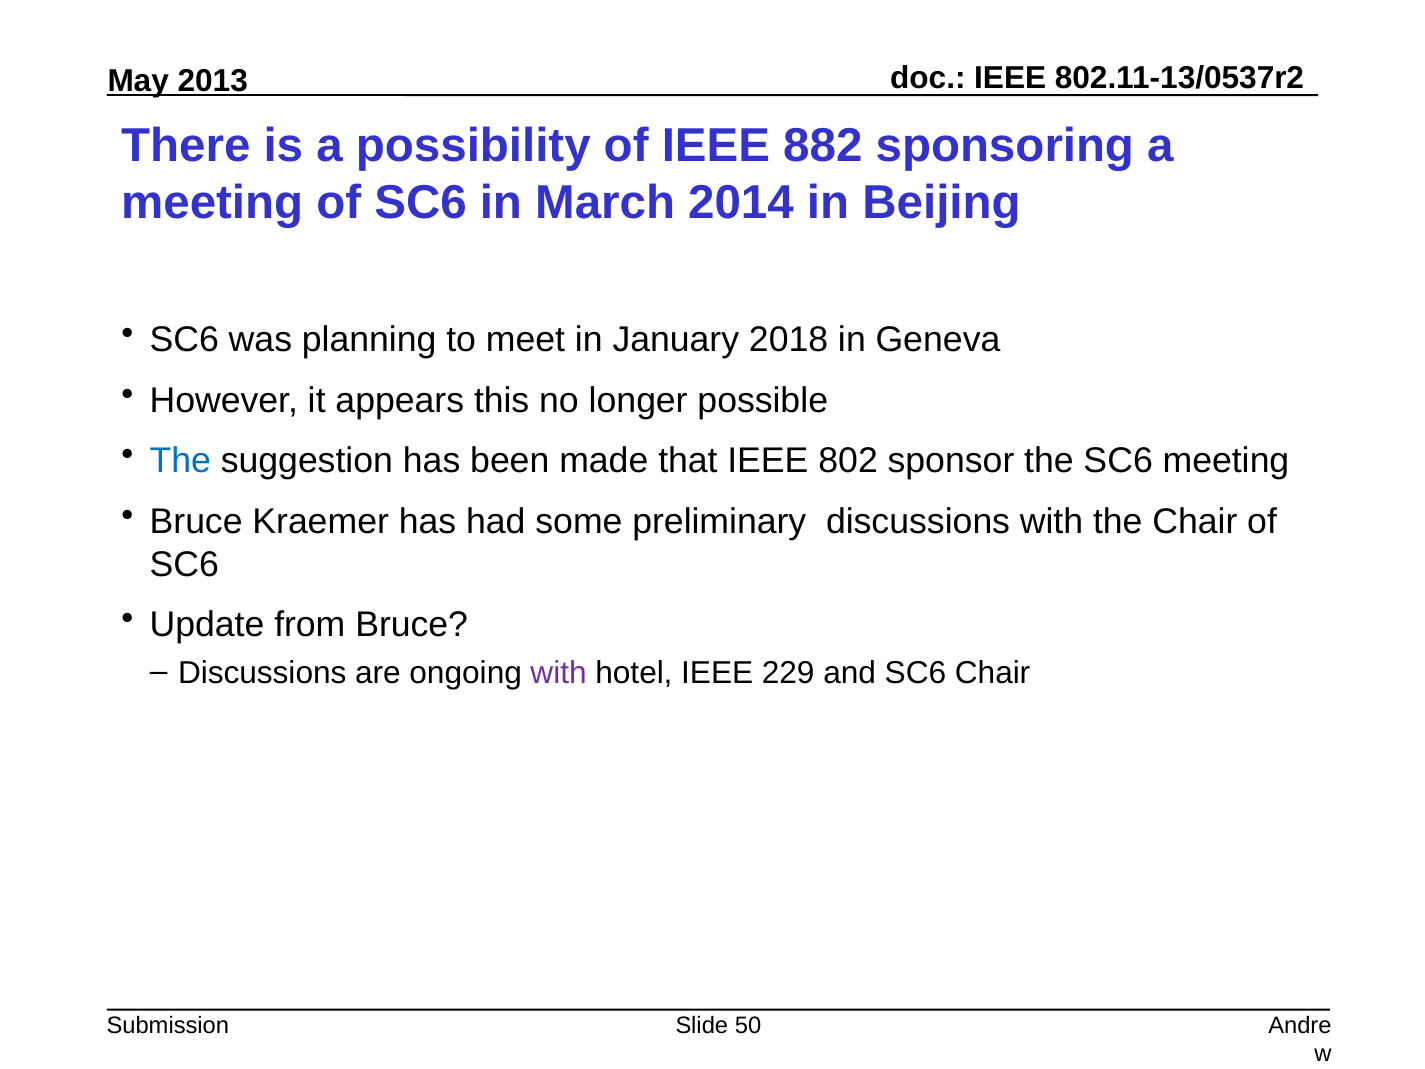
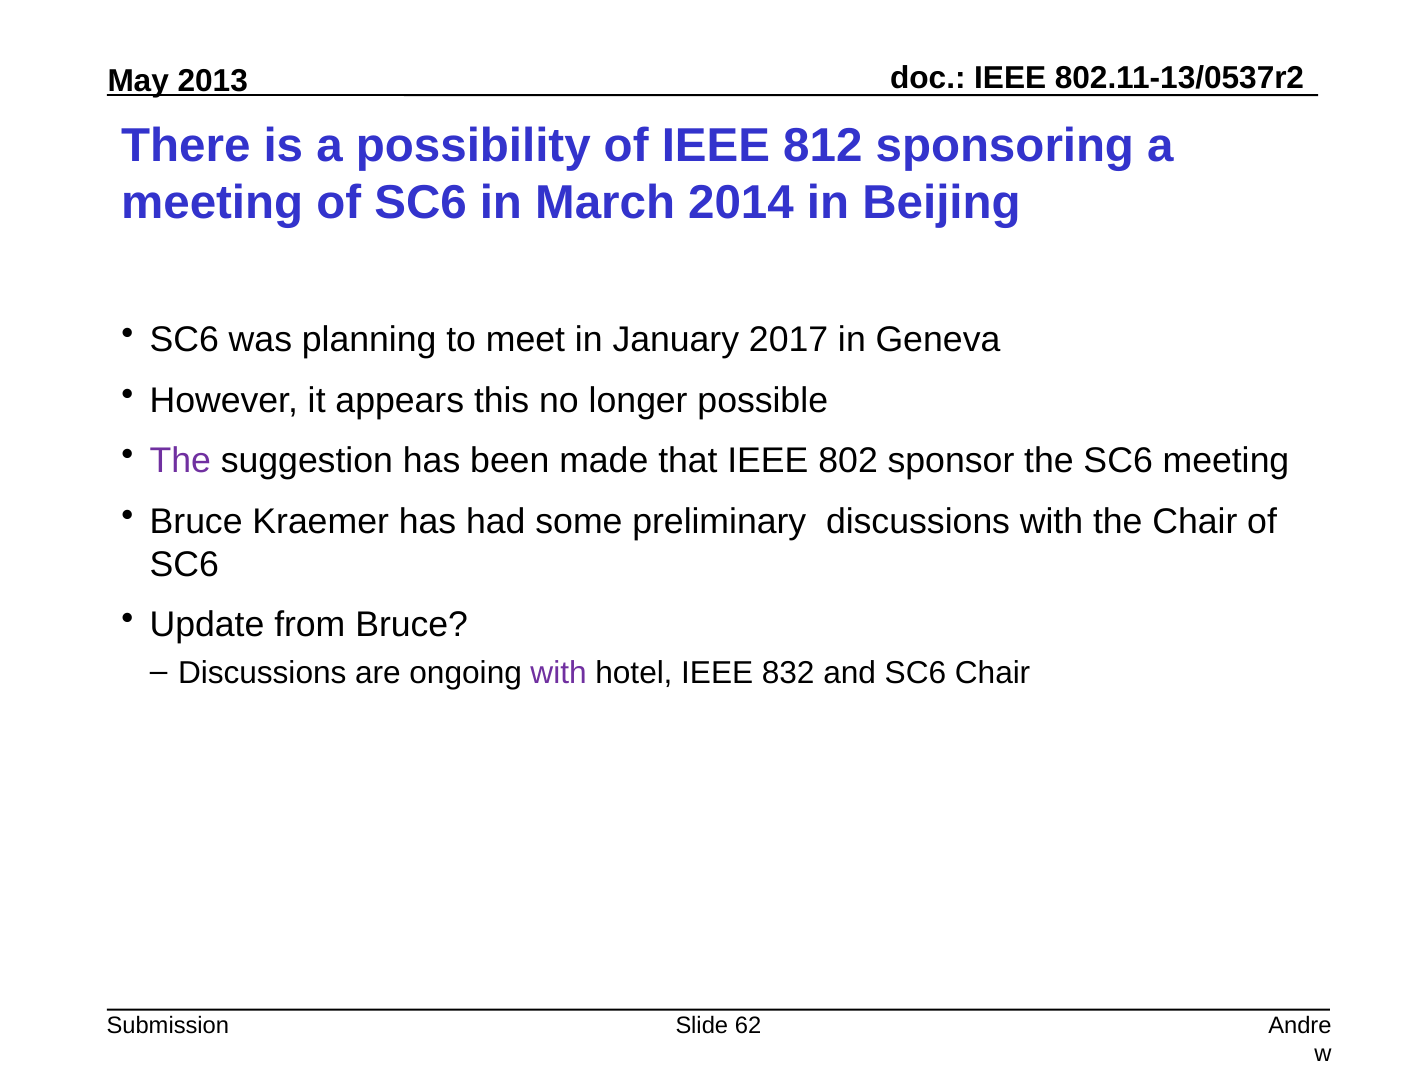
882: 882 -> 812 (823, 146)
2018: 2018 -> 2017 (789, 340)
The colour: blue -> purple (180, 461)
229: 229 -> 832 (788, 673)
50: 50 -> 62 (748, 1025)
